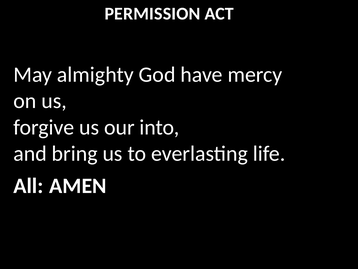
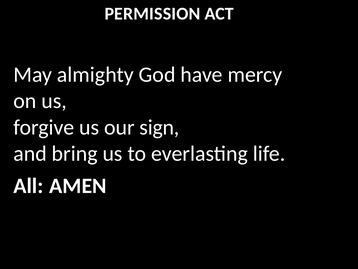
into: into -> sign (159, 127)
